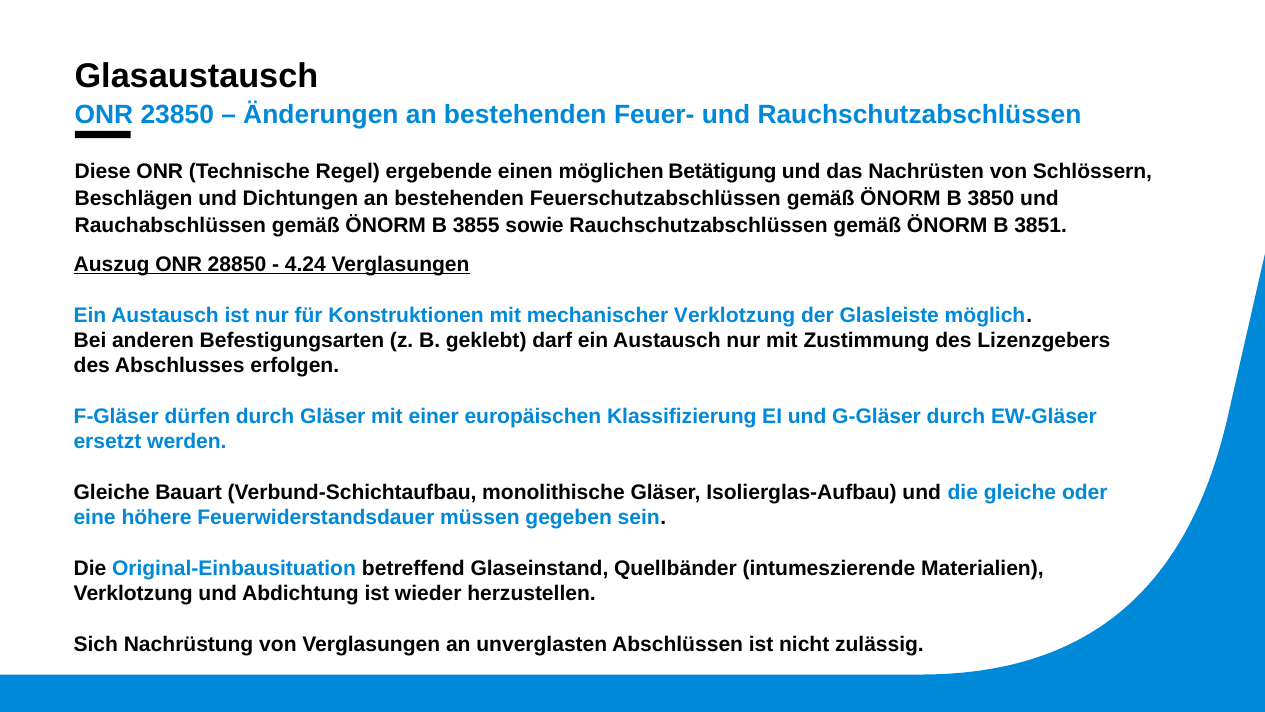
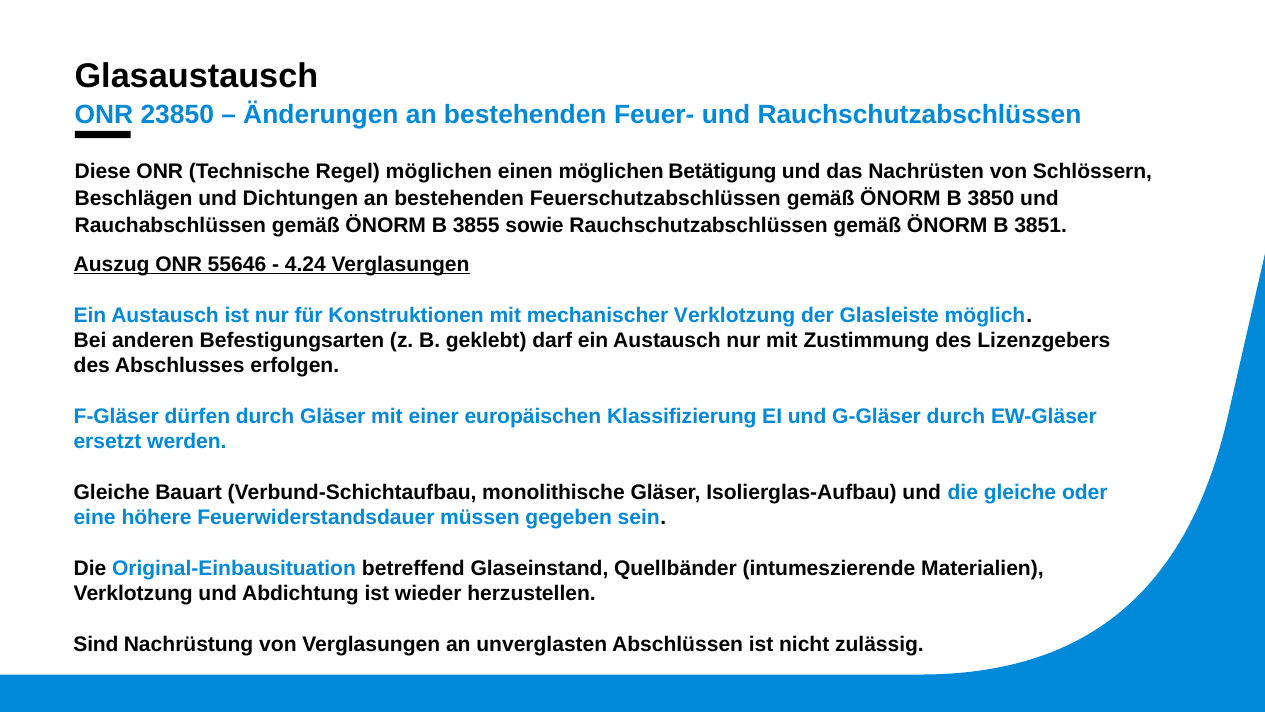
Regel ergebende: ergebende -> möglichen (439, 172)
28850: 28850 -> 55646 (237, 264)
Sich: Sich -> Sind (96, 644)
